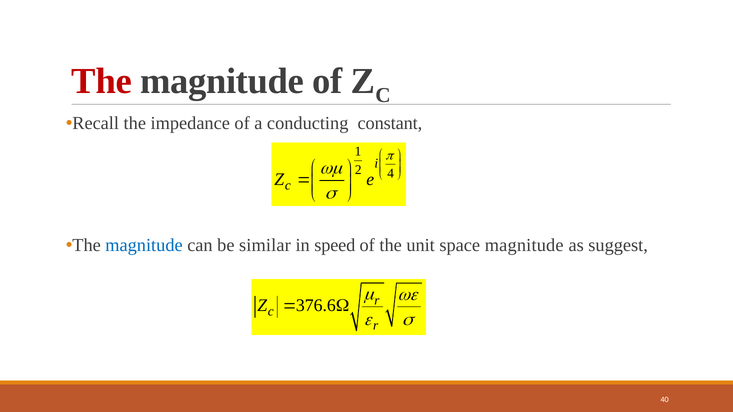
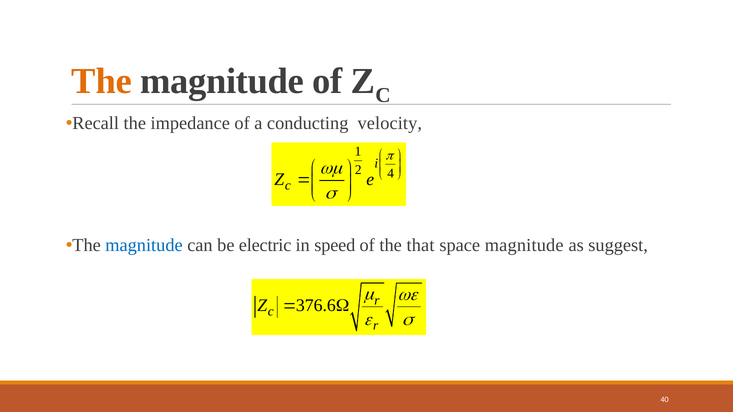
The colour: red -> orange (102, 81)
constant: constant -> velocity (390, 124)
similar: similar -> electric (265, 245)
unit: unit -> that (421, 245)
